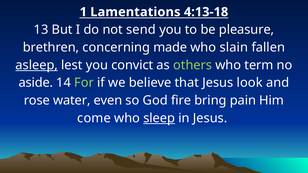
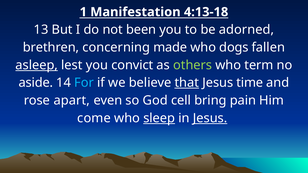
Lamentations: Lamentations -> Manifestation (135, 12)
send: send -> been (141, 30)
pleasure: pleasure -> adorned (246, 30)
slain: slain -> dogs (234, 47)
For colour: light green -> light blue (84, 83)
that underline: none -> present (187, 83)
look: look -> time (250, 83)
water: water -> apart (72, 101)
fire: fire -> cell (181, 101)
Jesus underline: none -> present (210, 118)
